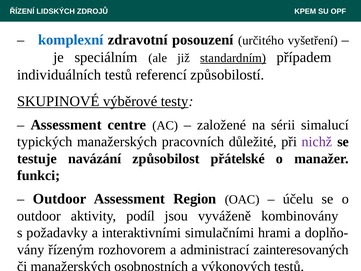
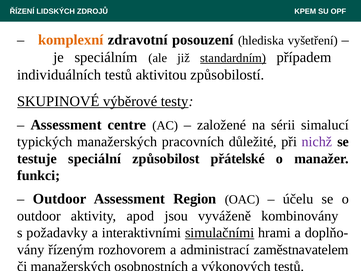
komplexní colour: blue -> orange (71, 40)
určitého: určitého -> hlediska (261, 40)
referencí: referencí -> aktivitou (161, 75)
navázání: navázání -> speciální (95, 159)
podíl: podíl -> apod (140, 216)
simulačními underline: none -> present (220, 233)
zainteresovaných: zainteresovaných -> zaměstnavatelem (301, 249)
